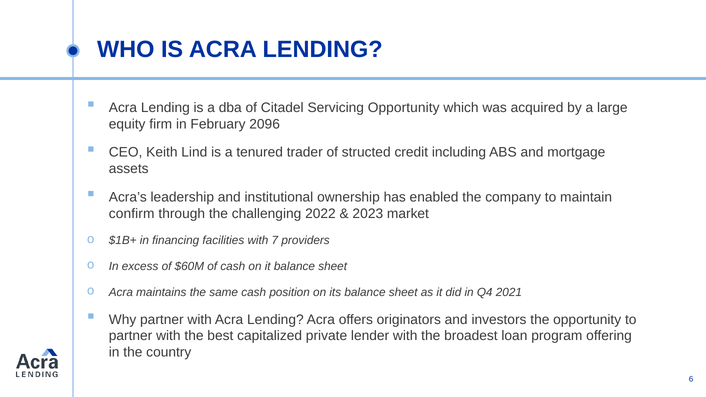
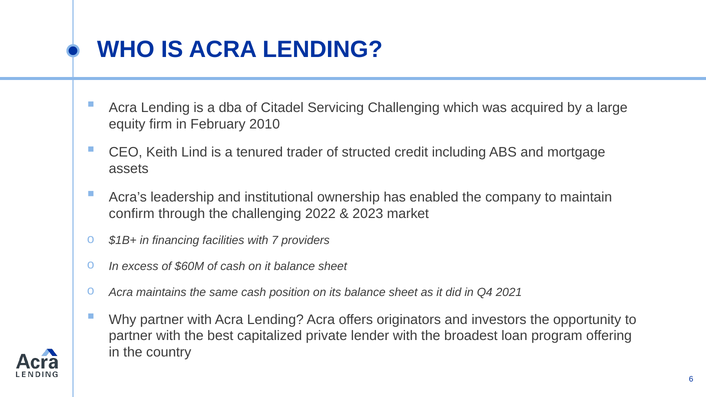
Servicing Opportunity: Opportunity -> Challenging (404, 108)
2096: 2096 -> 2010 (265, 124)
